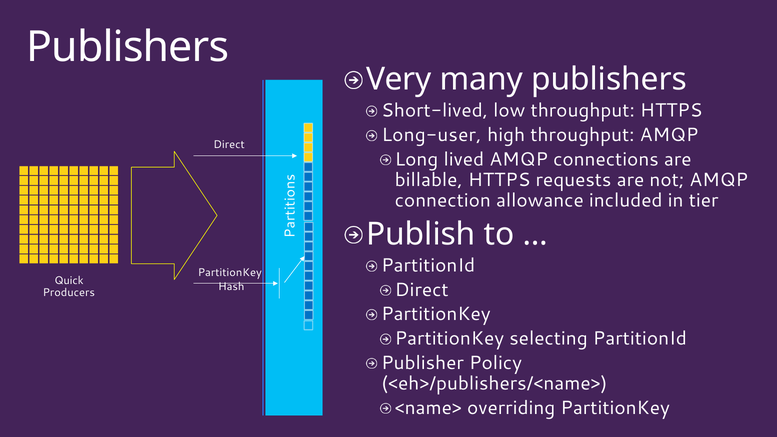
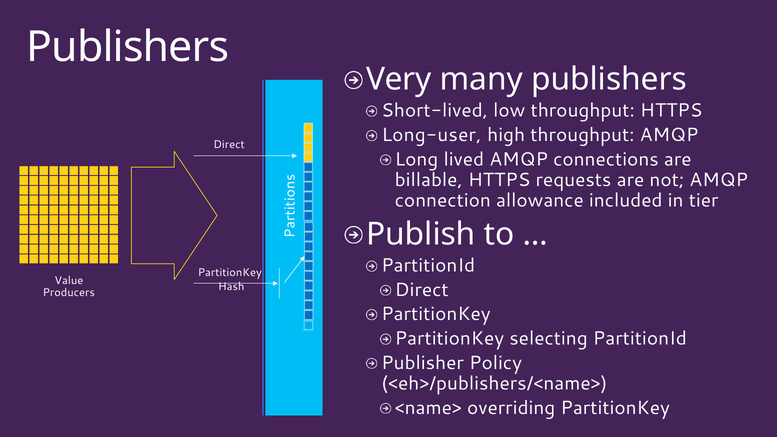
Quick: Quick -> Value (69, 280)
